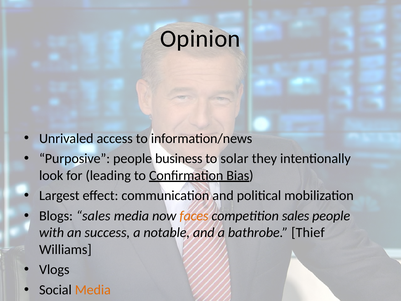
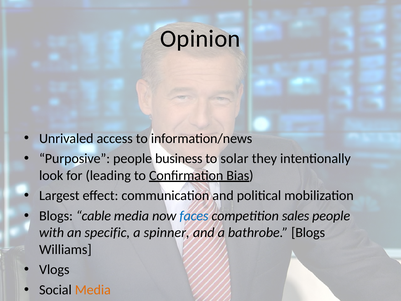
Blogs sales: sales -> cable (93, 216)
faces colour: orange -> blue (194, 216)
success: success -> specific (107, 233)
notable: notable -> spinner (167, 233)
bathrobe Thief: Thief -> Blogs (308, 233)
